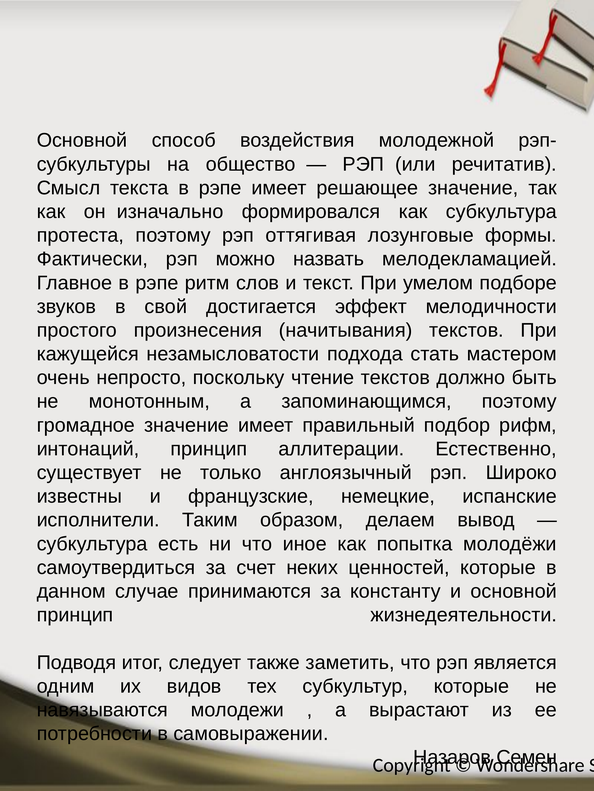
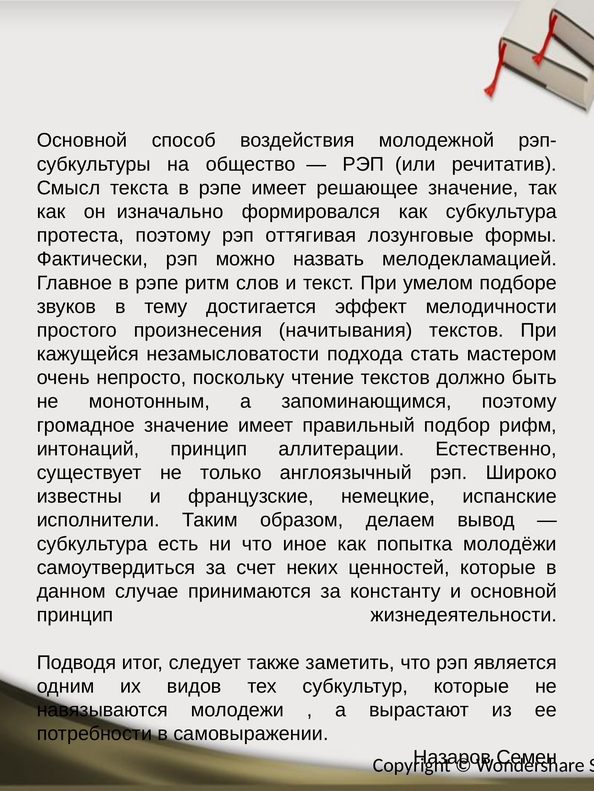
свой: свой -> тему (166, 307)
